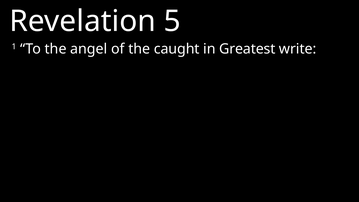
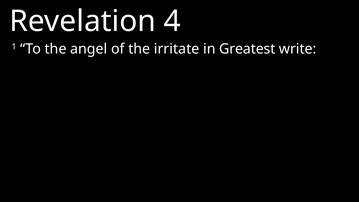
5: 5 -> 4 (172, 21)
caught: caught -> irritate (177, 49)
